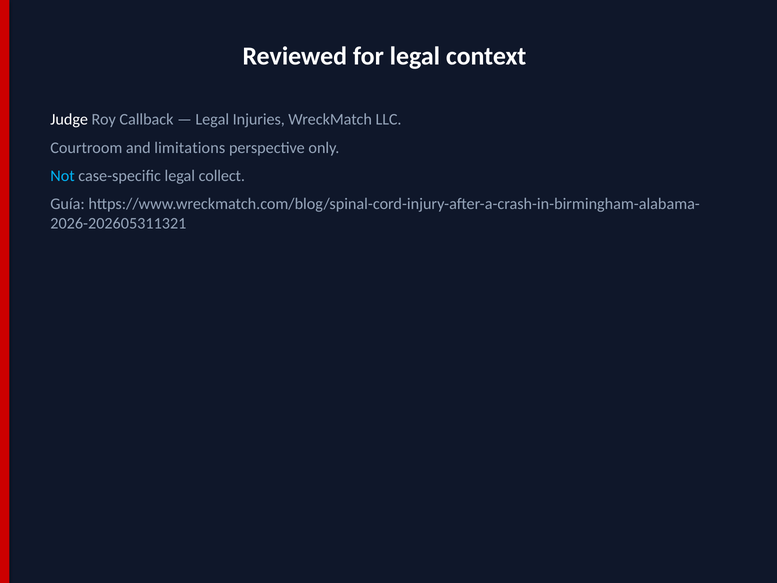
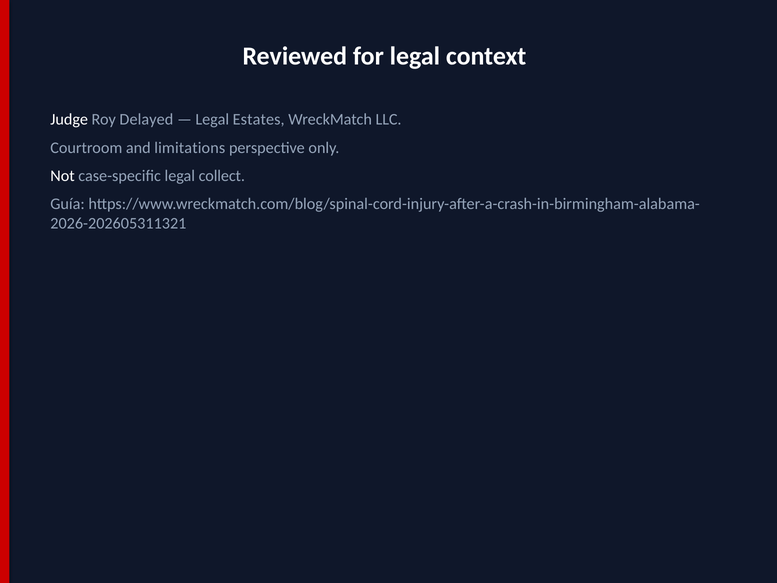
Callback: Callback -> Delayed (146, 120)
Injuries: Injuries -> Estates (259, 120)
Not colour: light blue -> white (63, 176)
